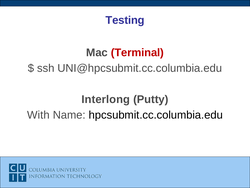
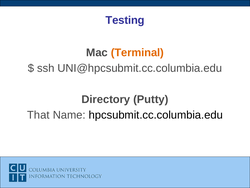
Terminal colour: red -> orange (137, 52)
Interlong: Interlong -> Directory (106, 99)
With: With -> That (38, 115)
